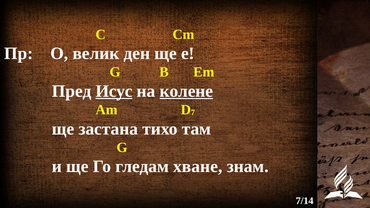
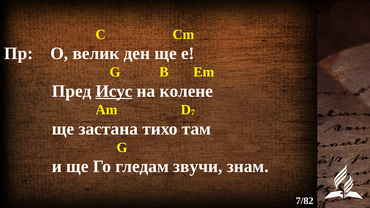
колене underline: present -> none (186, 91)
хване: хване -> звучи (198, 167)
7/14: 7/14 -> 7/82 (305, 201)
